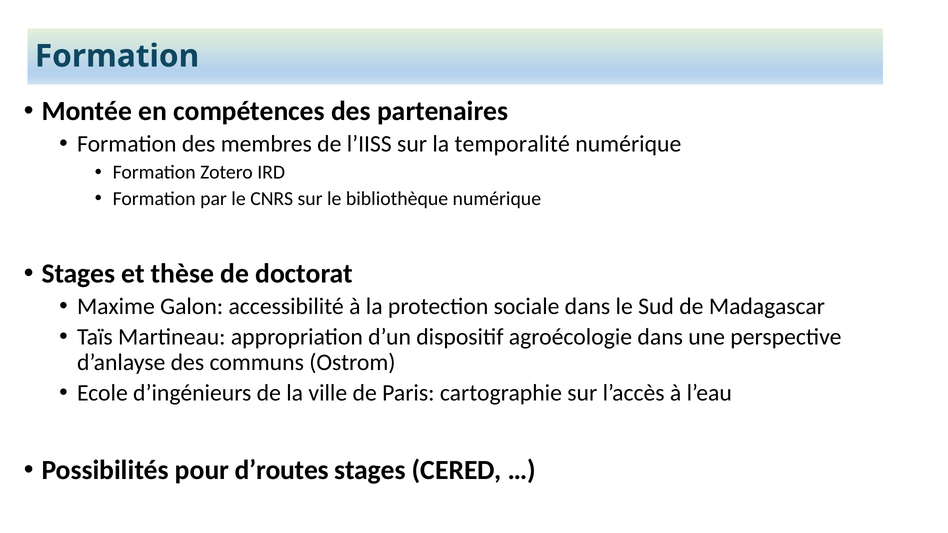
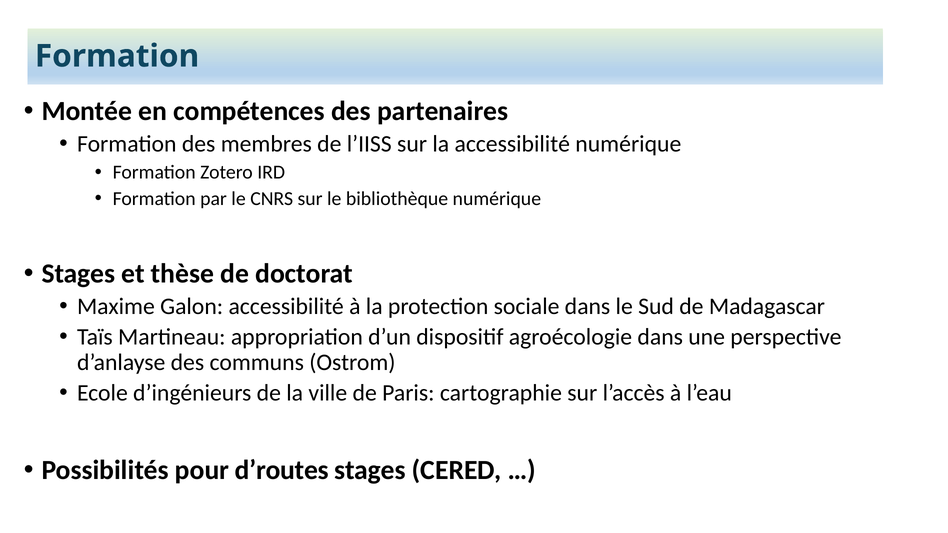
la temporalité: temporalité -> accessibilité (512, 144)
